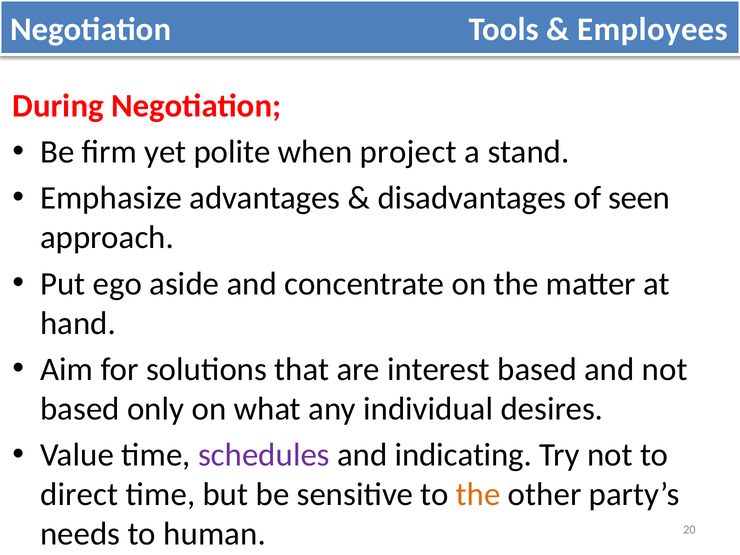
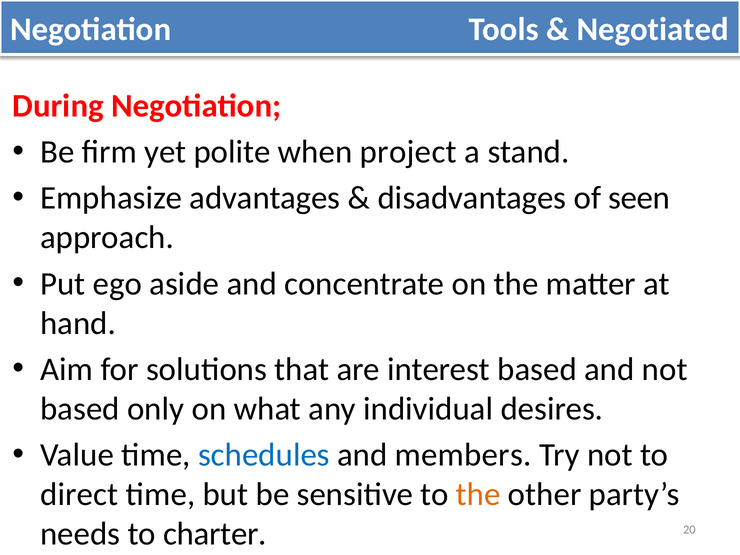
Employees: Employees -> Negotiated (653, 29)
schedules colour: purple -> blue (264, 455)
indicating: indicating -> members (463, 455)
human: human -> charter (215, 534)
